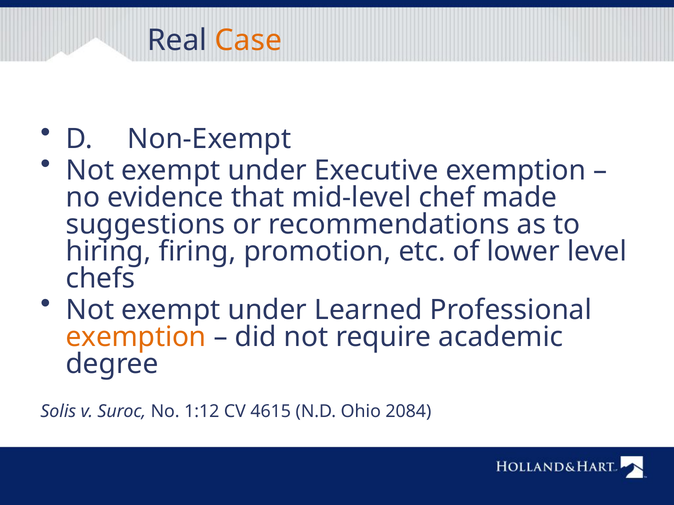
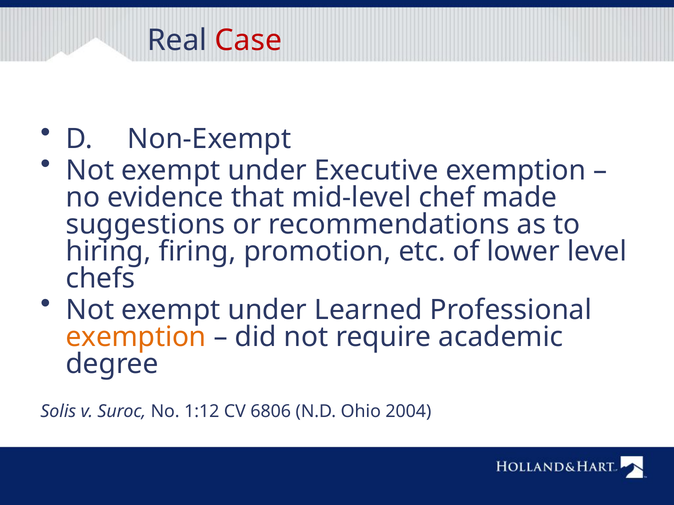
Case colour: orange -> red (248, 40)
4615: 4615 -> 6806 (271, 412)
2084: 2084 -> 2004 (408, 412)
